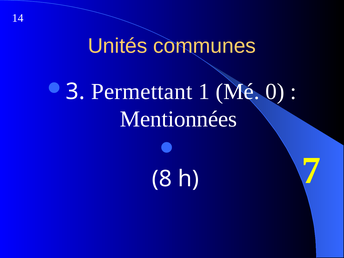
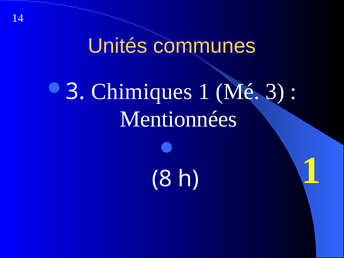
Permettant: Permettant -> Chimiques (142, 92)
Mé 0: 0 -> 3 (275, 92)
h 7: 7 -> 1 (311, 171)
